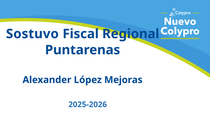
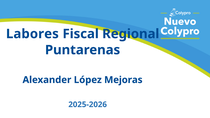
Sostuvo: Sostuvo -> Labores (32, 34)
